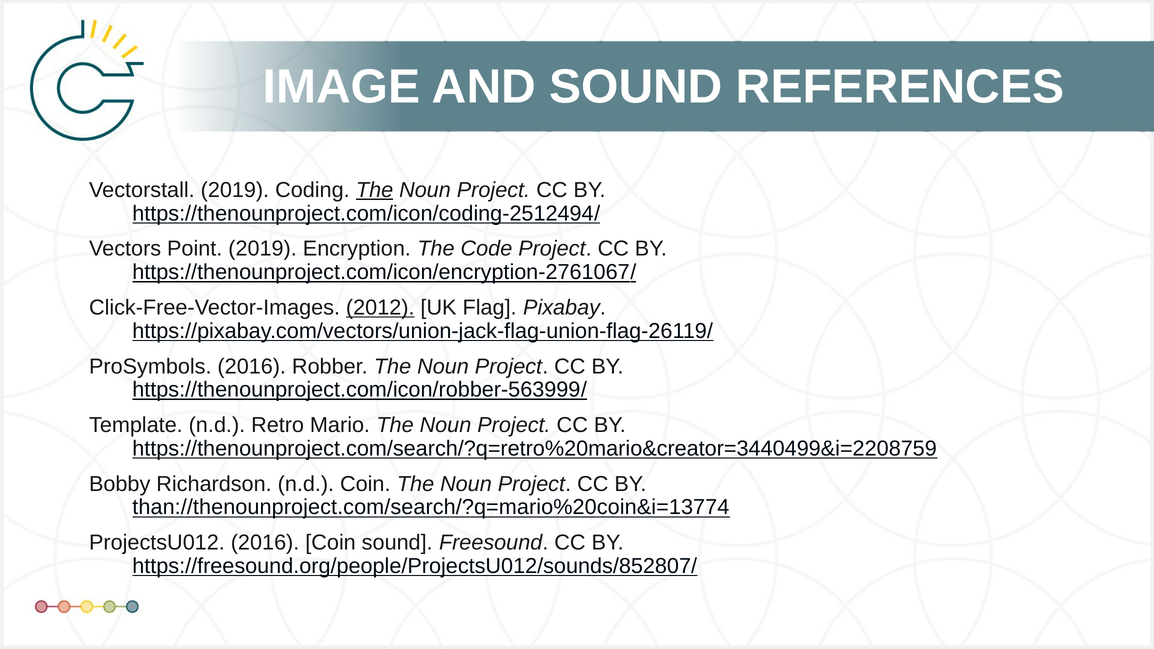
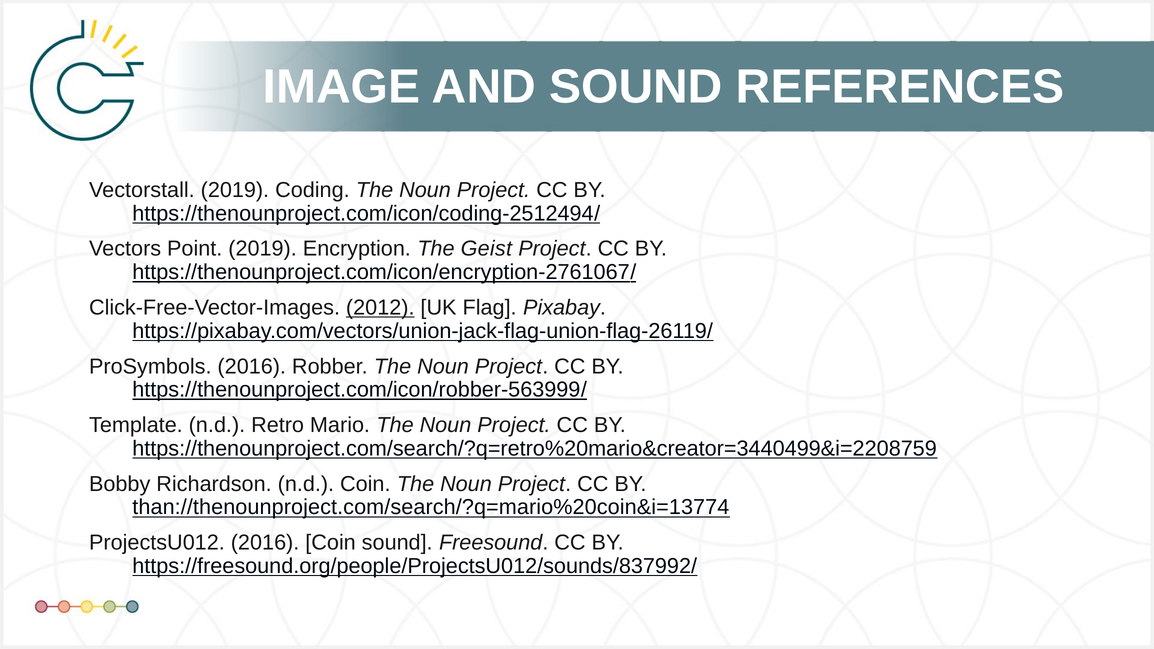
The underline: present -> none (375, 190)
Code: Code -> Geist (486, 249)
https://freesound.org/people/ProjectsU012/sounds/852807/: https://freesound.org/people/ProjectsU012/sounds/852807/ -> https://freesound.org/people/ProjectsU012/sounds/837992/ (415, 566)
